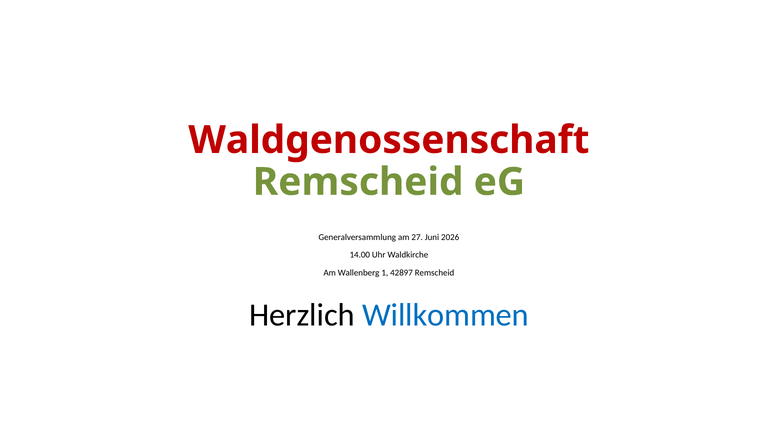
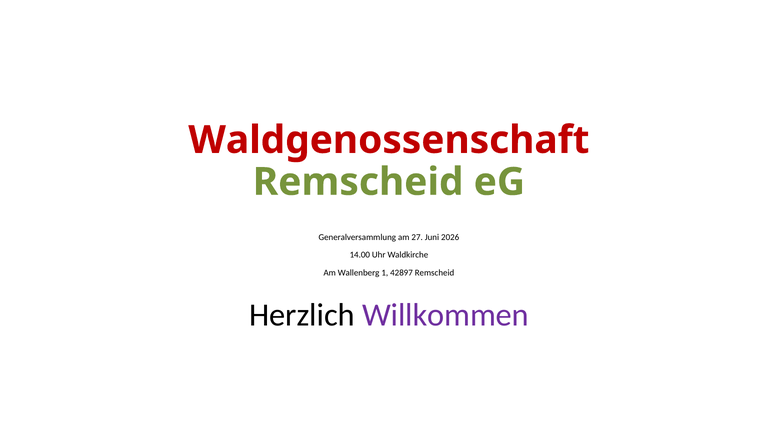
Willkommen colour: blue -> purple (445, 316)
